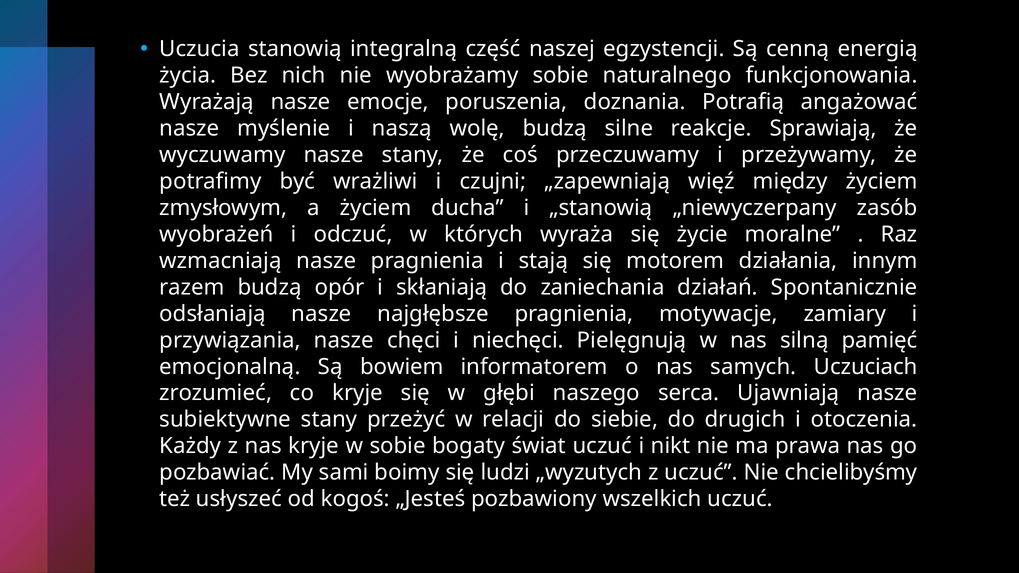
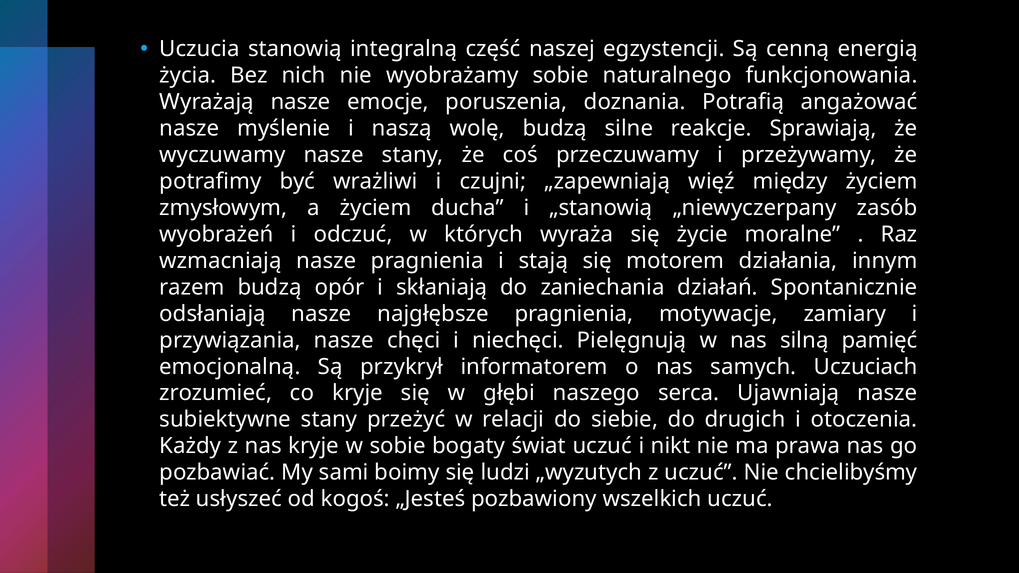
bowiem: bowiem -> przykrył (402, 367)
